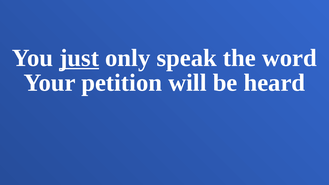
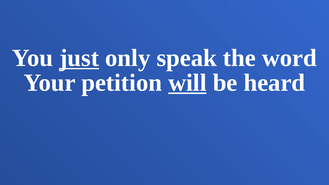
will underline: none -> present (187, 83)
